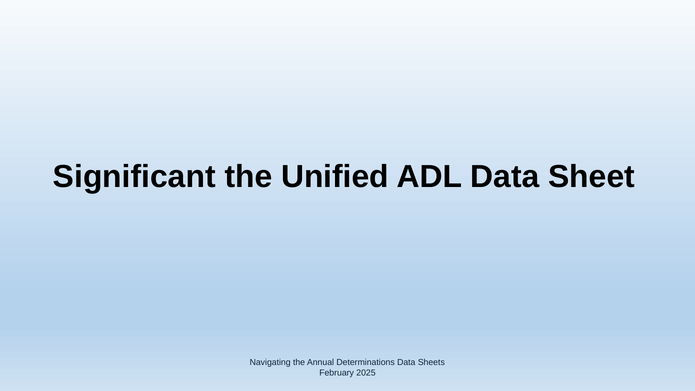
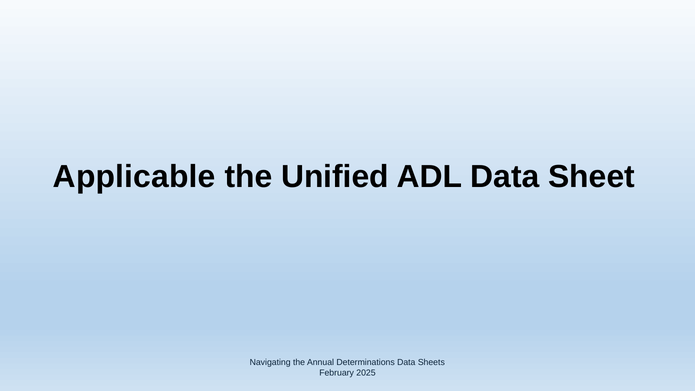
Significant: Significant -> Applicable (134, 177)
